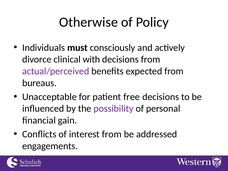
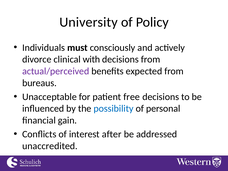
Otherwise: Otherwise -> University (89, 22)
possibility colour: purple -> blue (114, 109)
interest from: from -> after (112, 134)
engagements: engagements -> unaccredited (50, 146)
